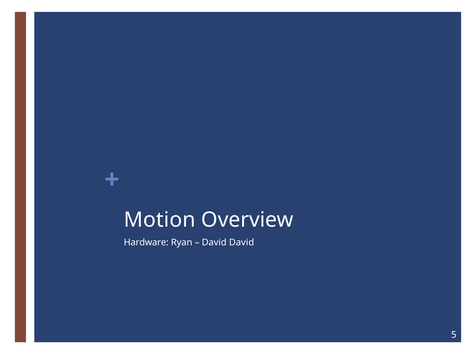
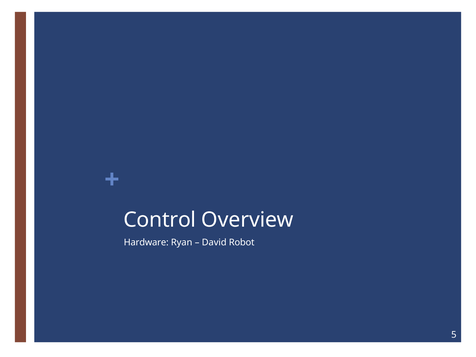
Motion: Motion -> Control (160, 220)
David David: David -> Robot (242, 243)
